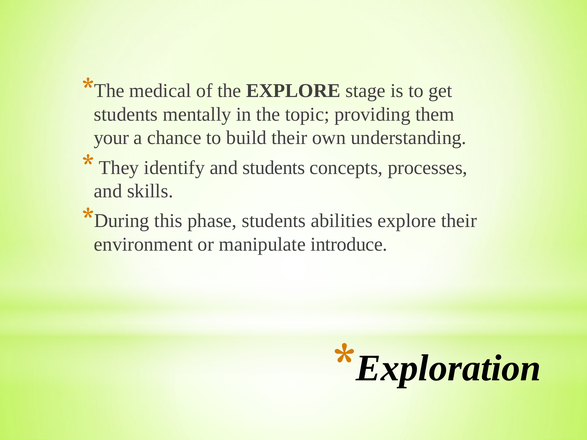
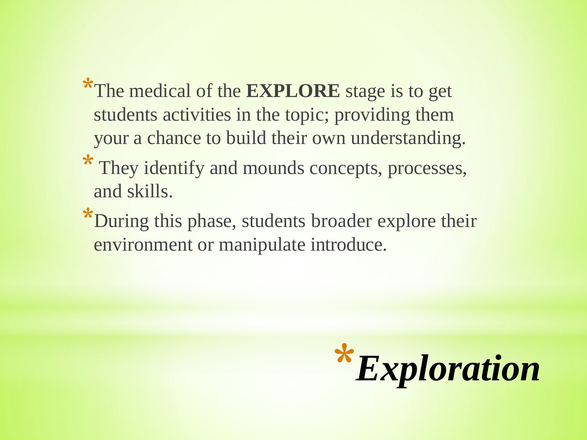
mentally: mentally -> activities (197, 114)
and students: students -> mounds (274, 168)
abilities: abilities -> broader (342, 221)
